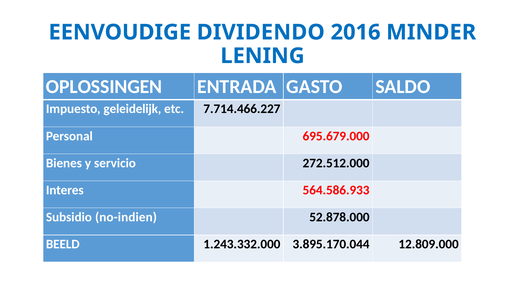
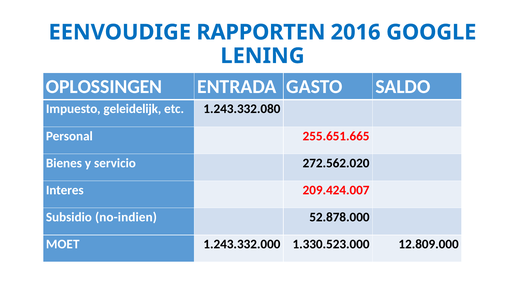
DIVIDENDO: DIVIDENDO -> RAPPORTEN (261, 32)
MINDER: MINDER -> GOOGLE (431, 32)
7.714.466.227: 7.714.466.227 -> 1.243.332.080 (242, 109)
695.679.000: 695.679.000 -> 255.651.665 (336, 136)
272.512.000: 272.512.000 -> 272.562.020 (336, 163)
564.586.933: 564.586.933 -> 209.424.007 (336, 190)
BEELD: BEELD -> MOET (63, 244)
3.895.170.044: 3.895.170.044 -> 1.330.523.000 (331, 244)
